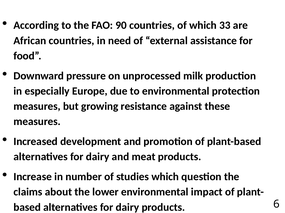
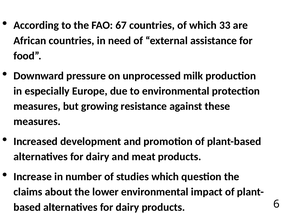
90: 90 -> 67 (121, 25)
